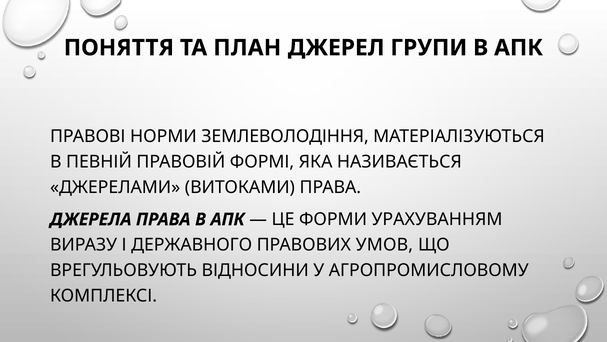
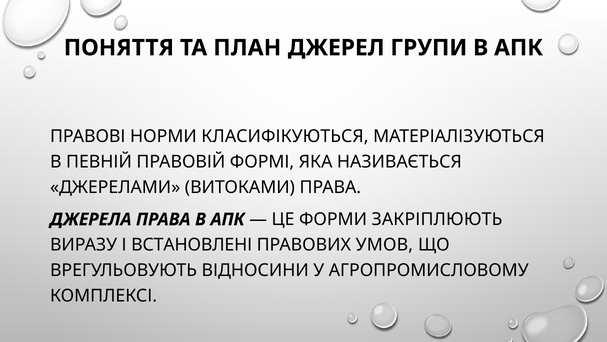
ЗЕМЛЕВОЛОДІННЯ: ЗЕМЛЕВОЛОДІННЯ -> КЛАСИФІКУЮТЬСЯ (285, 136)
УРАХУВАННЯМ: УРАХУВАННЯМ -> ЗАКРІПЛЮЮТЬ (437, 219)
ДЕРЖАВНОГО: ДЕРЖАВНОГО -> ВСТАНОВЛЕНІ (192, 245)
